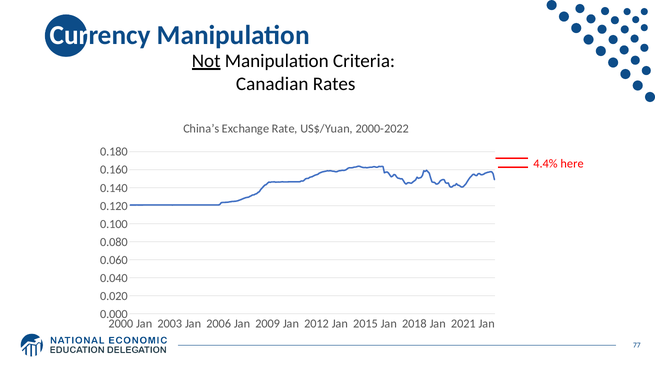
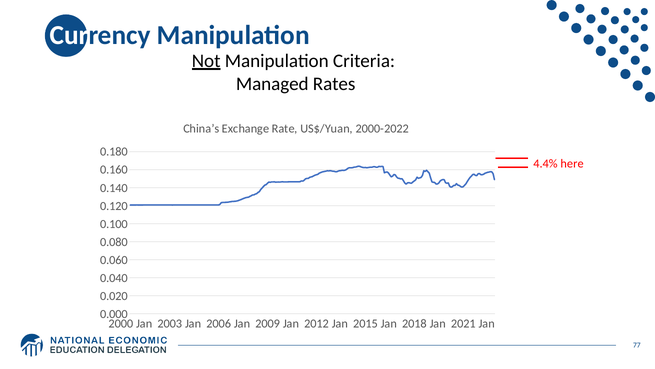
Canadian: Canadian -> Managed (272, 84)
